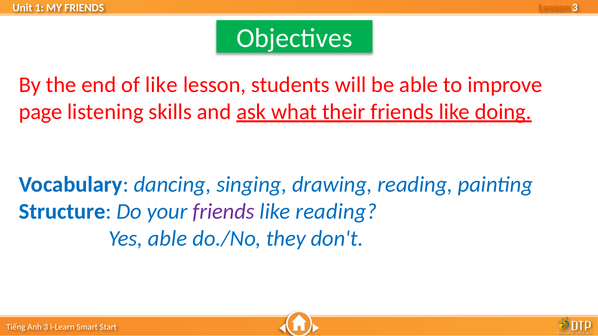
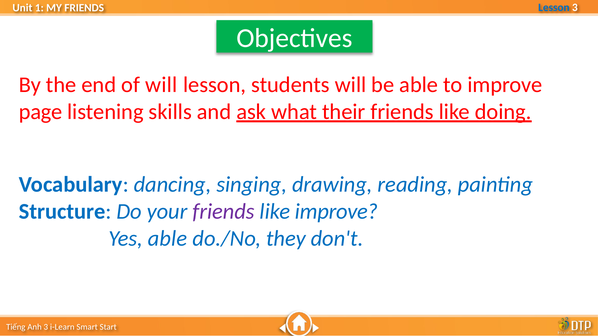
Lesson colour: orange -> blue (554, 7)
of like: like -> will (161, 85)
like reading: reading -> improve (336, 212)
